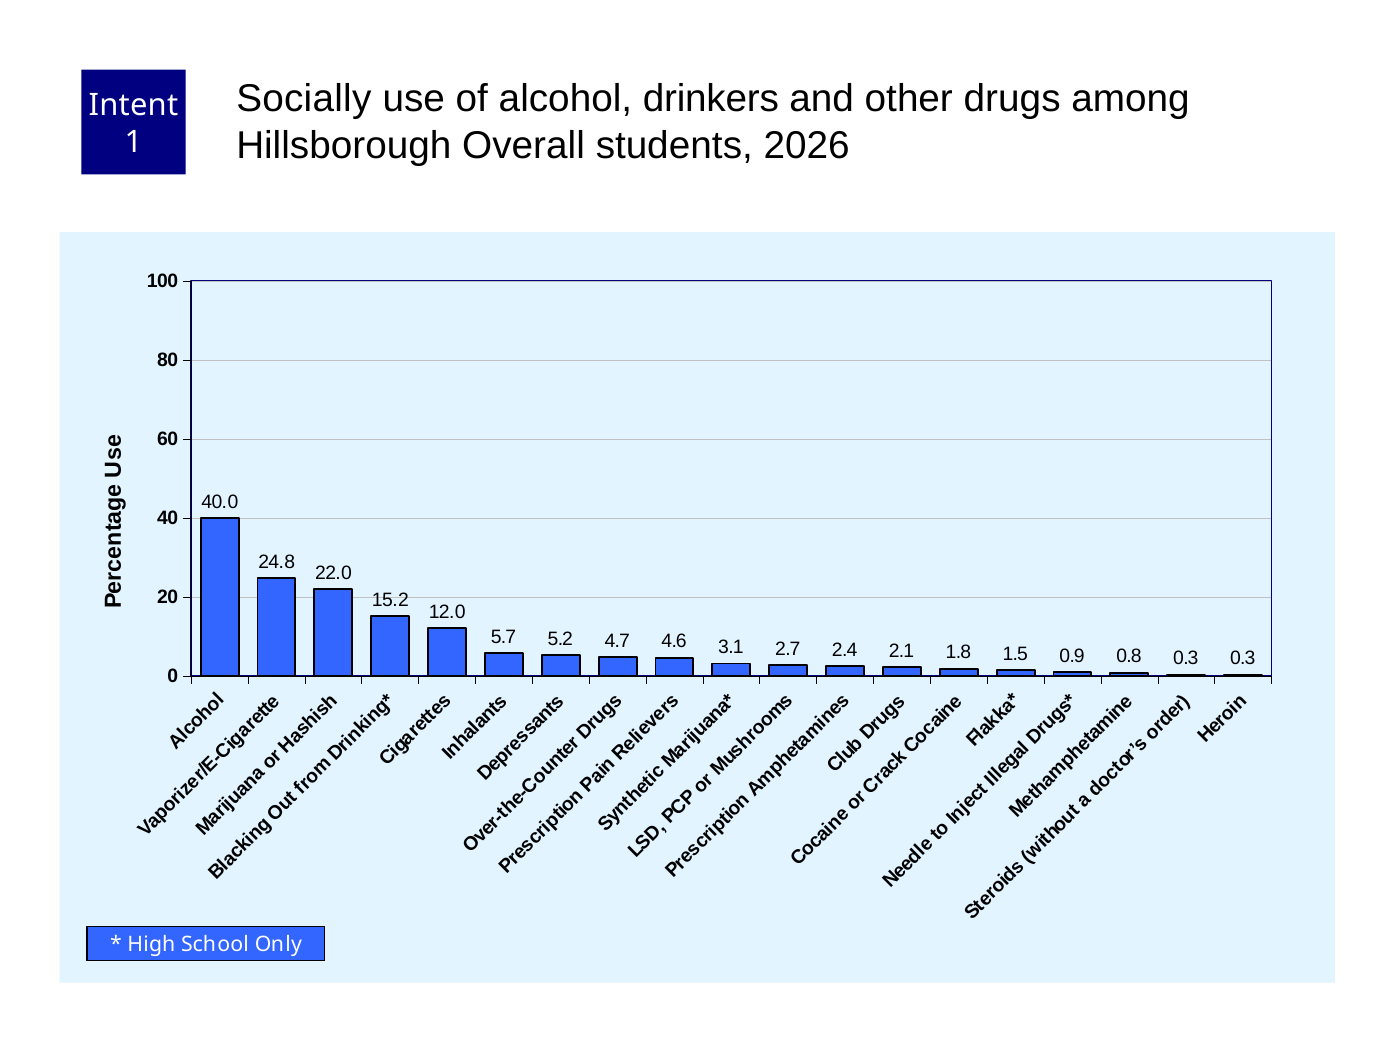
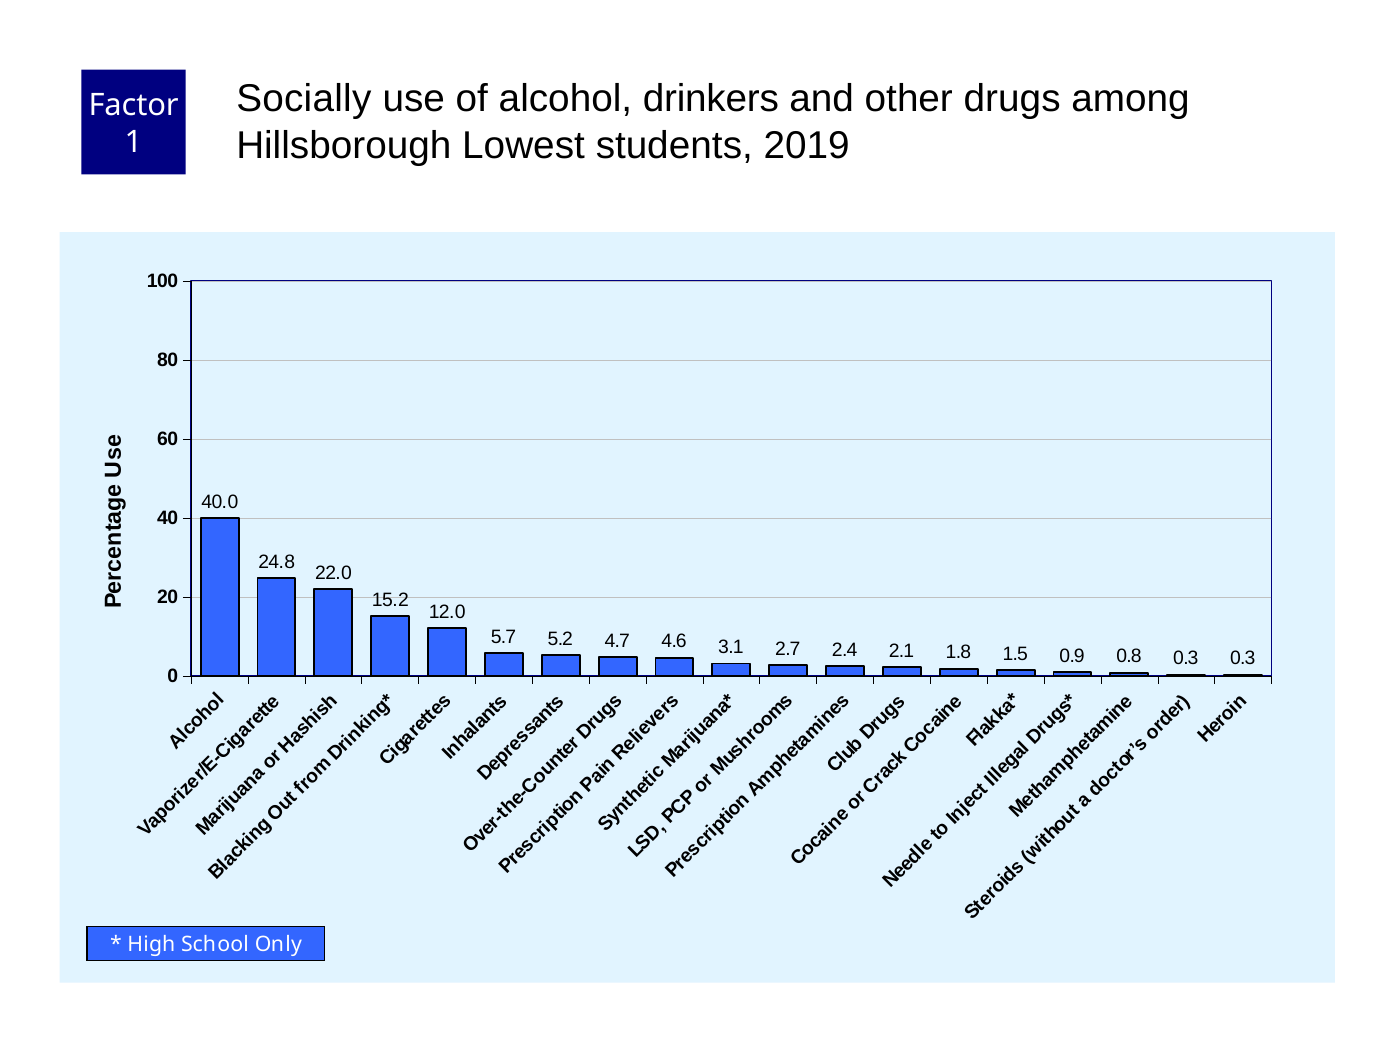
Intent: Intent -> Factor (134, 106)
Overall: Overall -> Lowest (524, 146)
2026: 2026 -> 2019 (807, 146)
